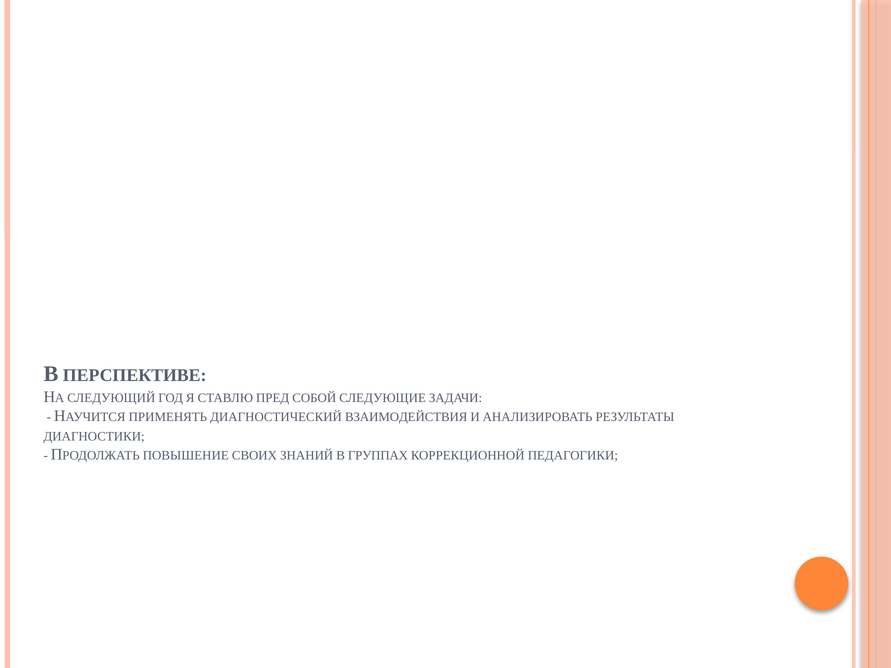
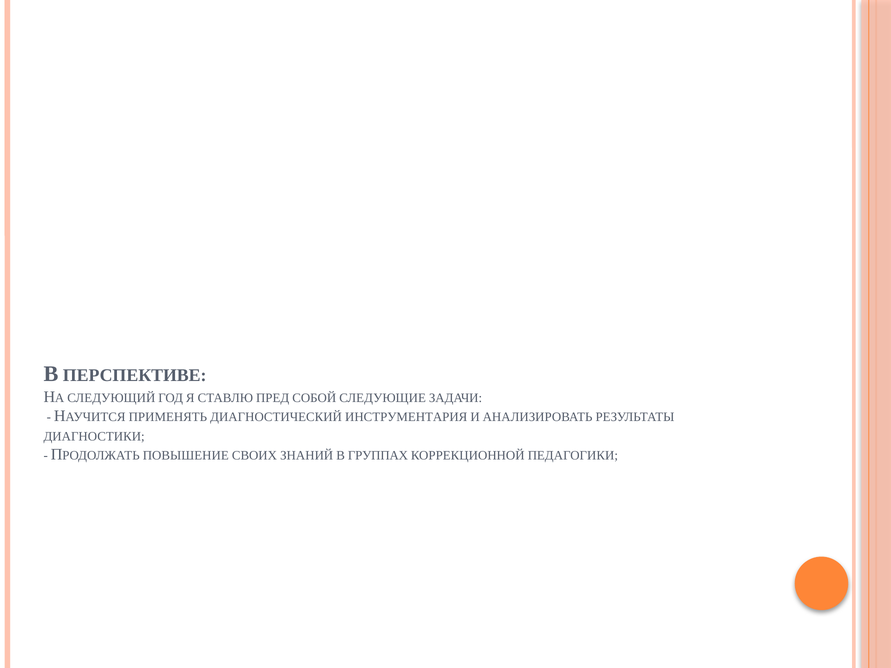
ВЗАИМОДЕЙСТВИЯ: ВЗАИМОДЕЙСТВИЯ -> ИНСТРУМЕНТАРИЯ (406, 417)
